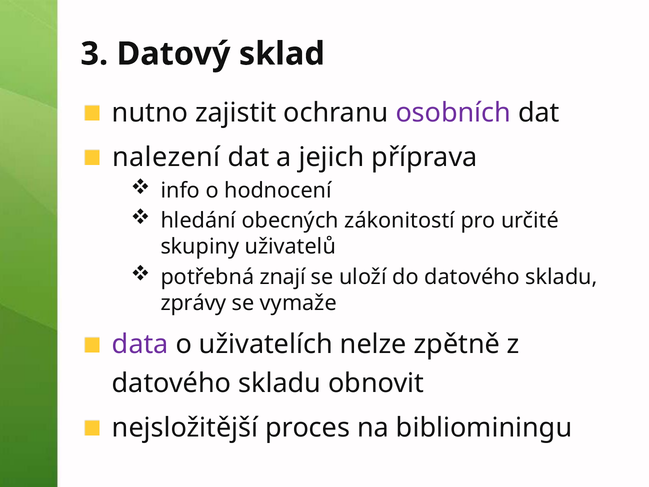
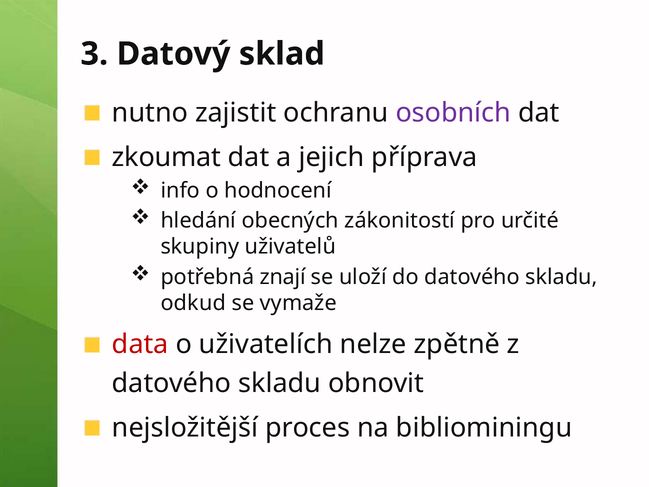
nalezení: nalezení -> zkoumat (167, 157)
zprávy: zprávy -> odkud (193, 303)
data colour: purple -> red (140, 344)
